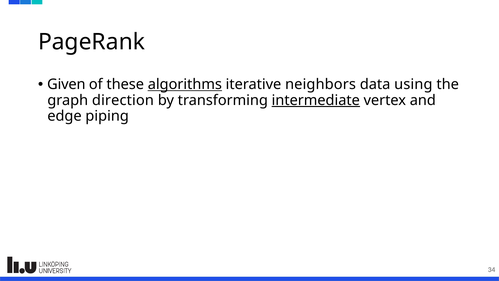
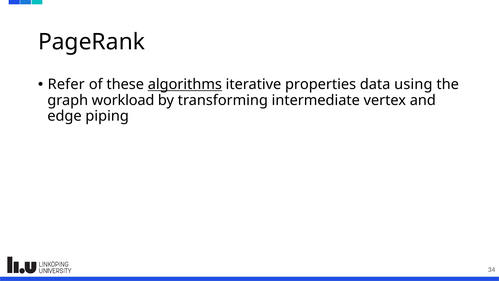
Given: Given -> Refer (66, 84)
neighbors: neighbors -> properties (321, 84)
direction: direction -> workload (123, 100)
intermediate underline: present -> none (316, 100)
